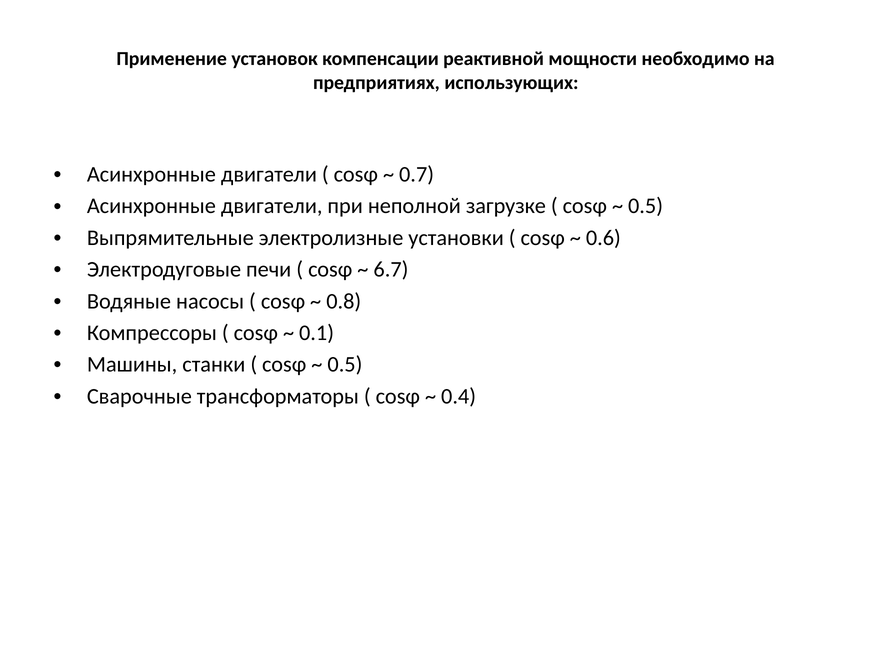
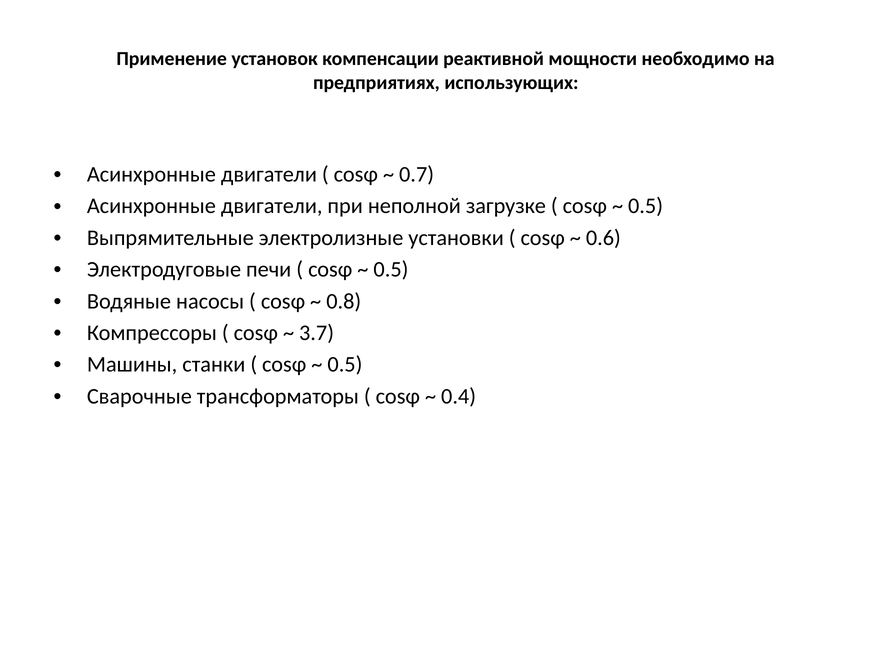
6.7: 6.7 -> 0.5 (391, 269)
0.1: 0.1 -> 3.7 (317, 333)
